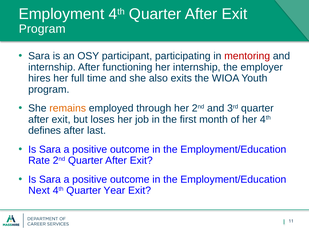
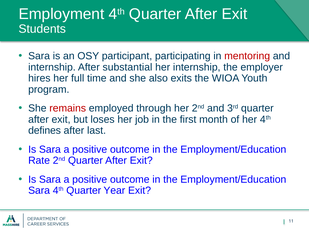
Program: Program -> Students (42, 29)
functioning: functioning -> substantial (127, 67)
remains colour: orange -> red (68, 108)
Next: Next -> Sara (39, 190)
